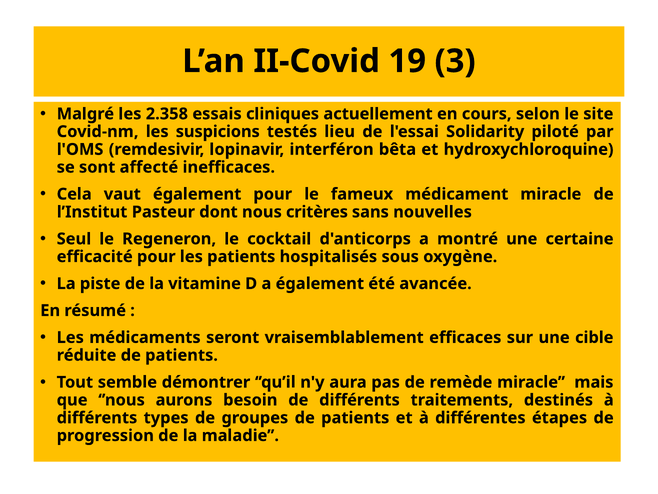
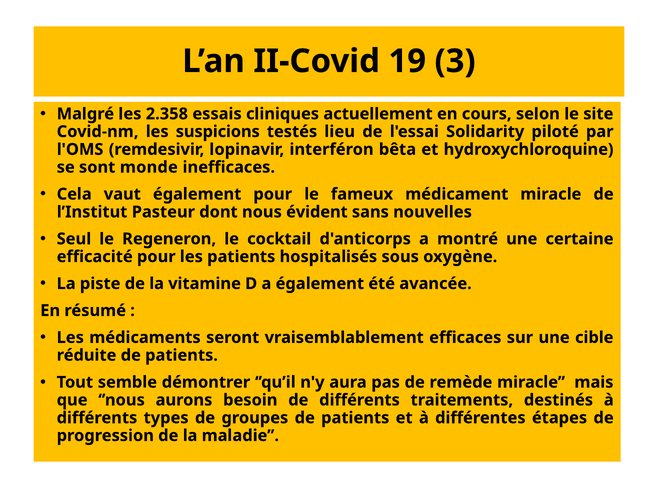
affecté: affecté -> monde (149, 167)
critères: critères -> évident (317, 212)
